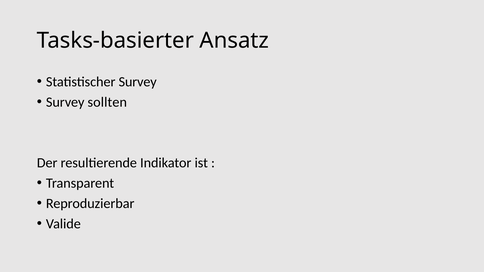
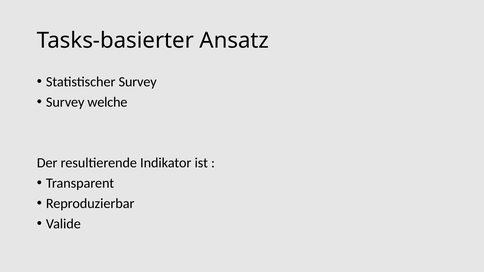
sollten: sollten -> welche (107, 102)
